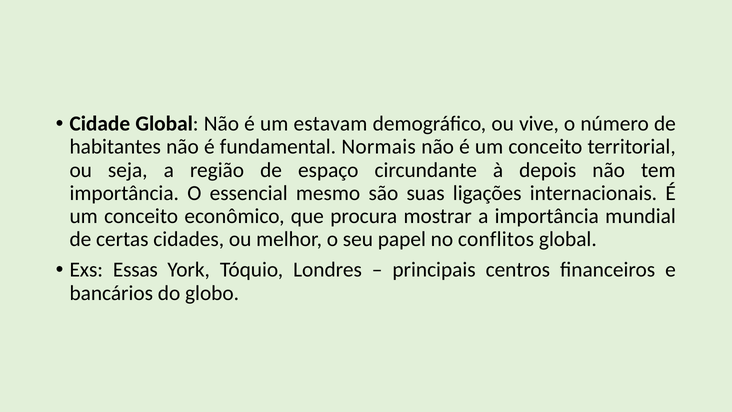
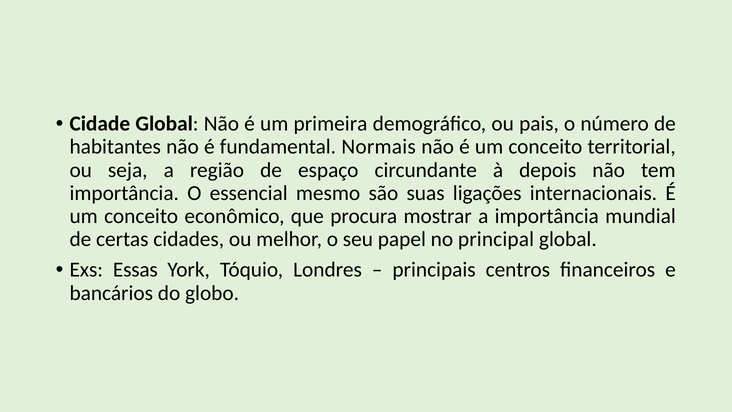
estavam: estavam -> primeira (331, 124)
vive: vive -> pais (539, 124)
conflitos: conflitos -> principal (496, 239)
